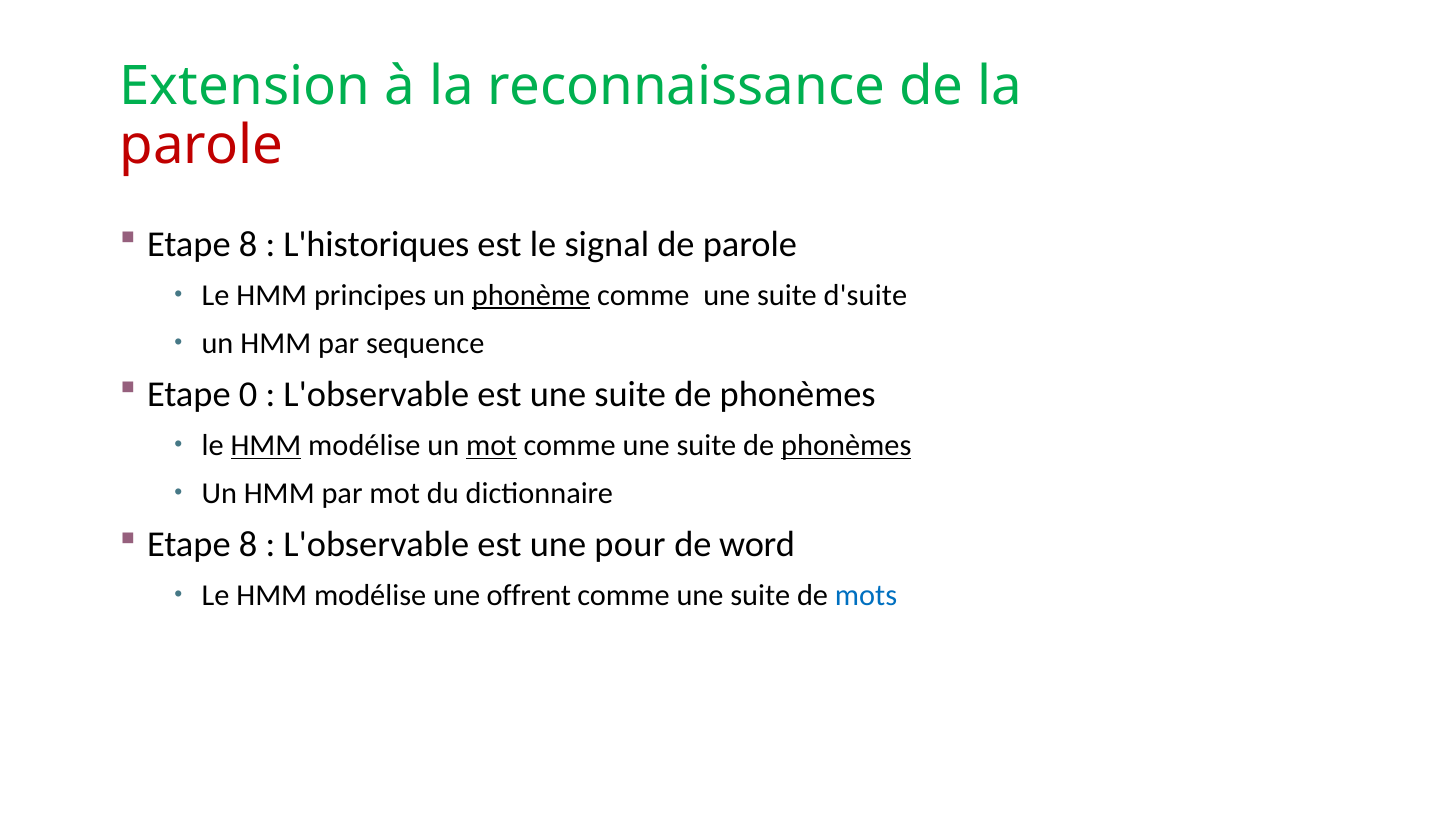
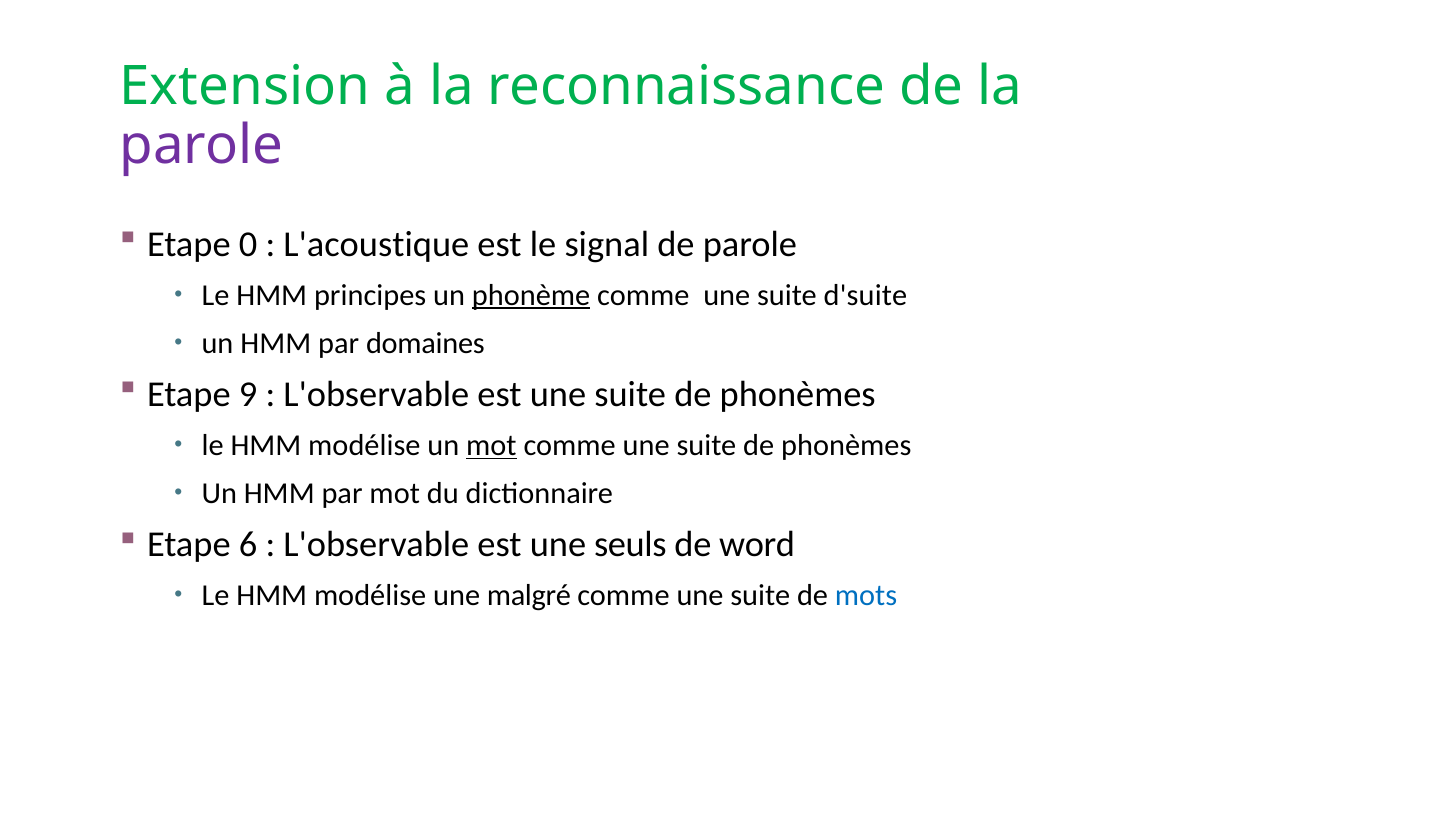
parole colour: red -> purple (202, 146)
8: 8 -> 0 (248, 244)
L'historiques: L'historiques -> L'acoustique (376, 244)
sequence: sequence -> domaines (425, 343)
0: 0 -> 9 (248, 394)
HMM underline: present -> none (266, 445)
phonèmes underline: present -> none (846, 445)
8: 8 -> 6 (248, 545)
pour: pour -> seuls (630, 545)
offrent: offrent -> malgré (529, 596)
